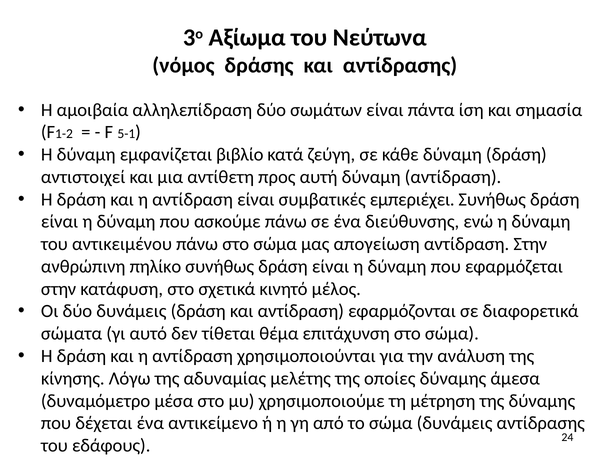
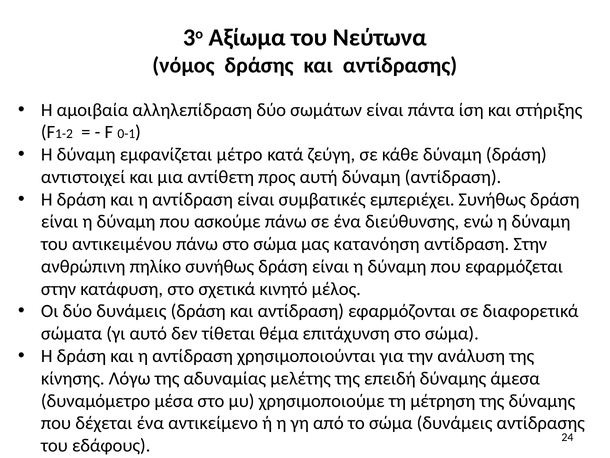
σημασία: σημασία -> στήριξης (549, 110)
5-1: 5-1 -> 0-1 (126, 134)
βιβλίο: βιβλίο -> μέτρο (240, 154)
απογείωση: απογείωση -> κατανόηση (377, 244)
οποίες: οποίες -> επειδή (390, 378)
